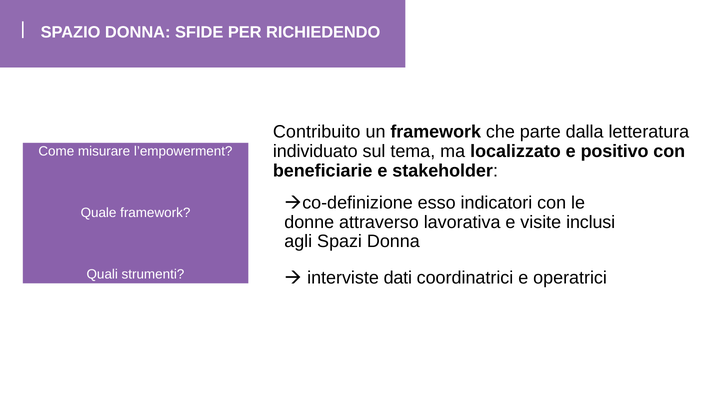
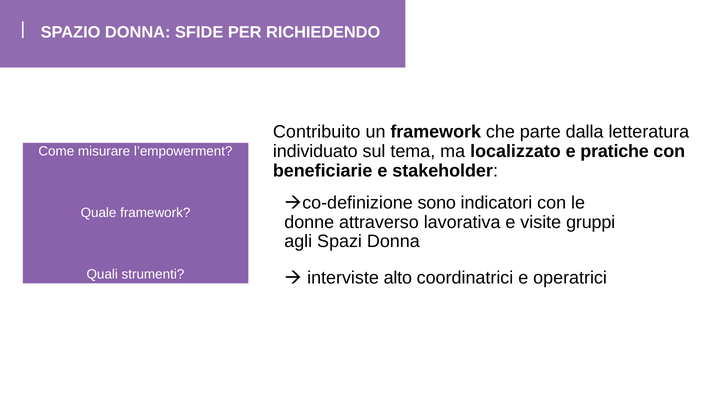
positivo: positivo -> pratiche (615, 151)
esso: esso -> sono (437, 203)
inclusi: inclusi -> gruppi (591, 222)
dati: dati -> alto (398, 278)
